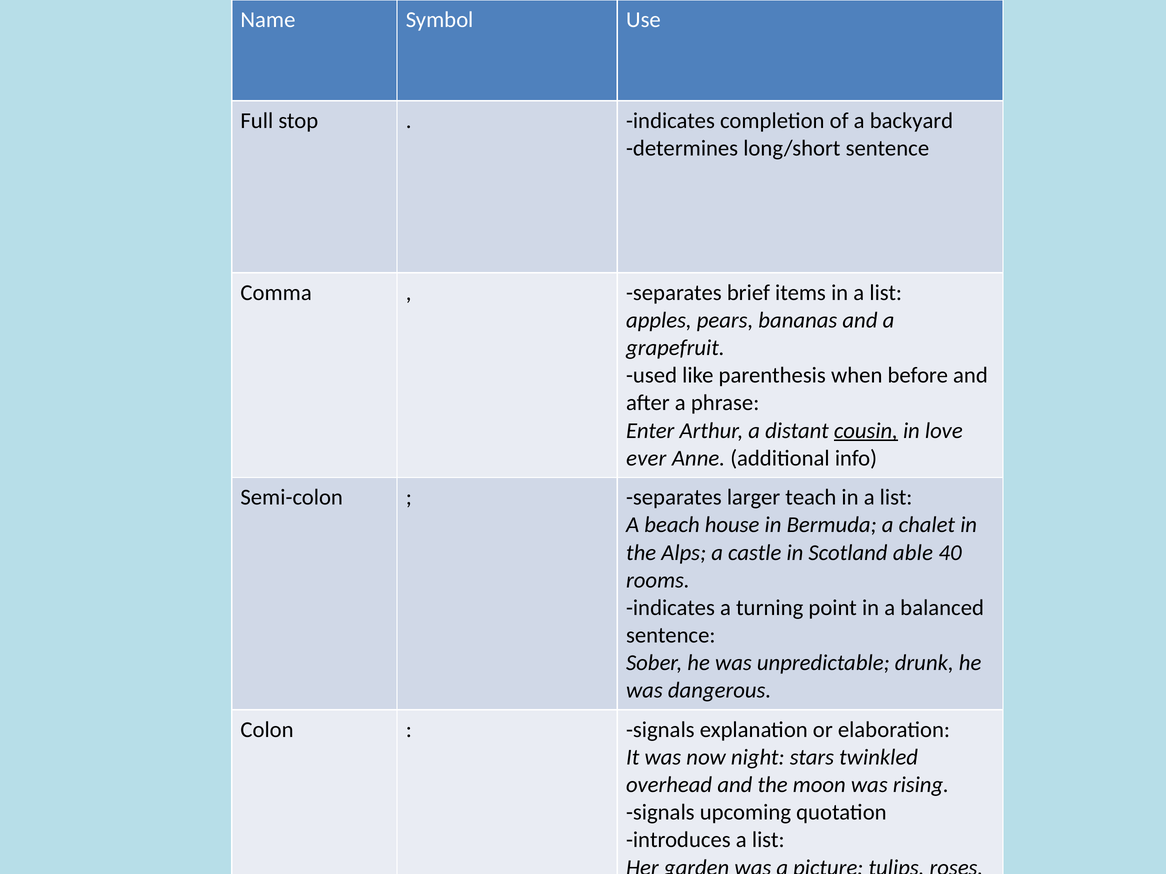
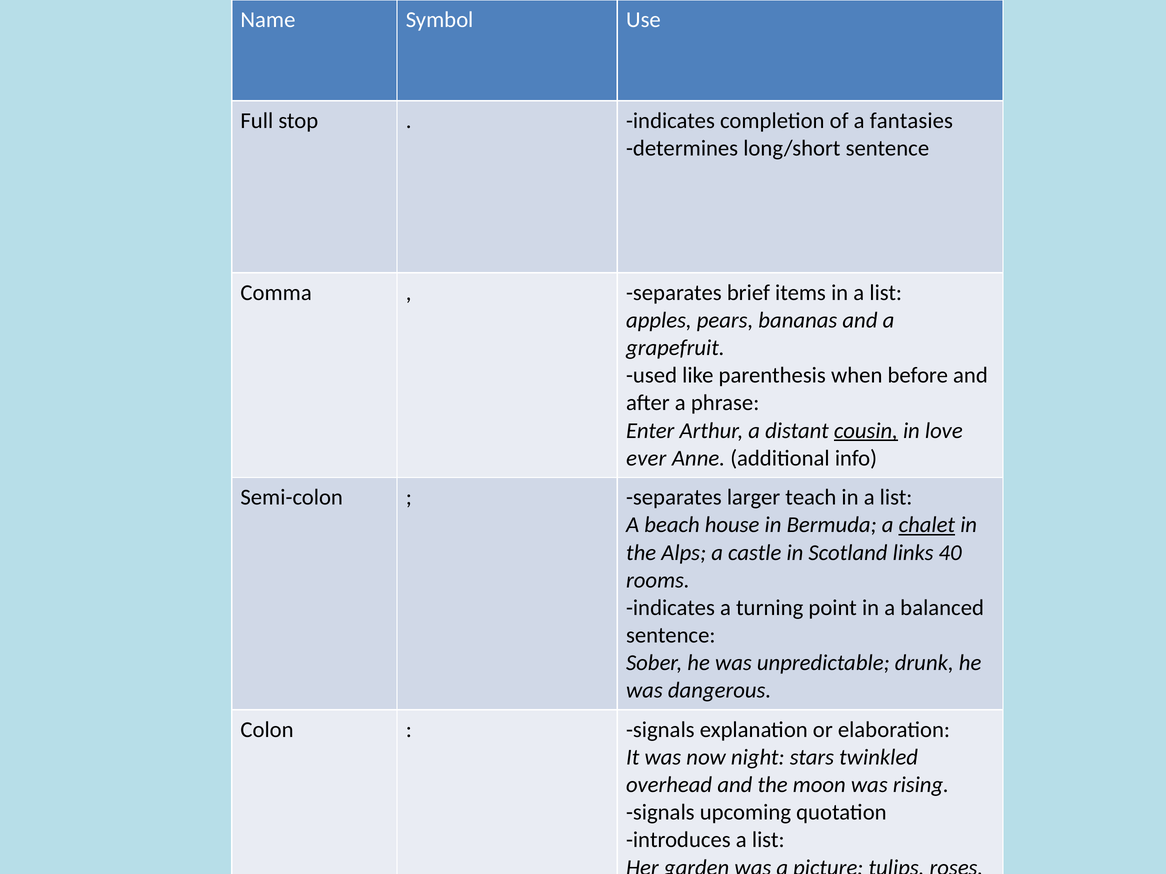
backyard: backyard -> fantasies (911, 121)
chalet underline: none -> present (927, 525)
able: able -> links (913, 553)
